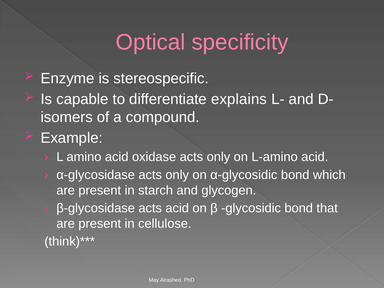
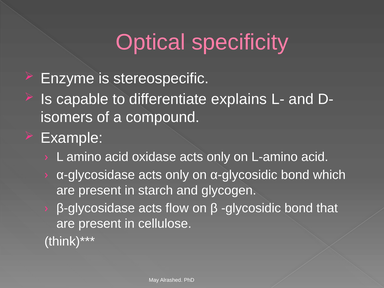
acts acid: acid -> flow (177, 208)
